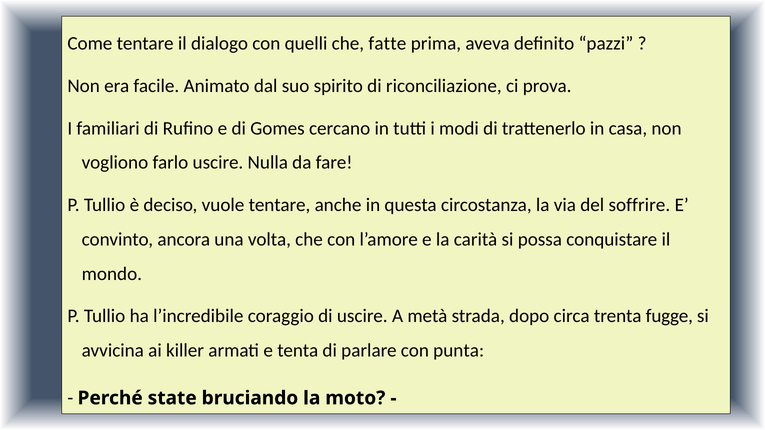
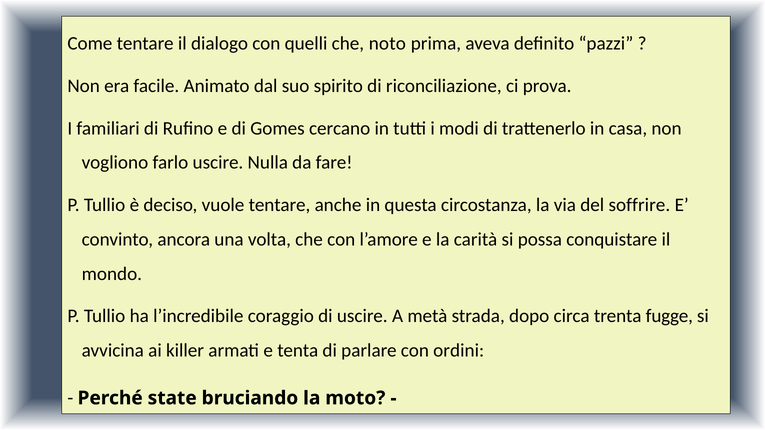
fatte: fatte -> noto (387, 43)
punta: punta -> ordini (459, 351)
